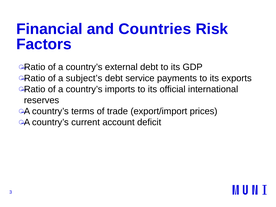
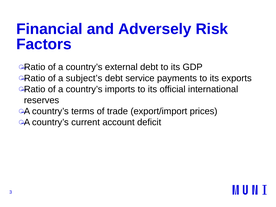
Countries: Countries -> Adversely (155, 29)
